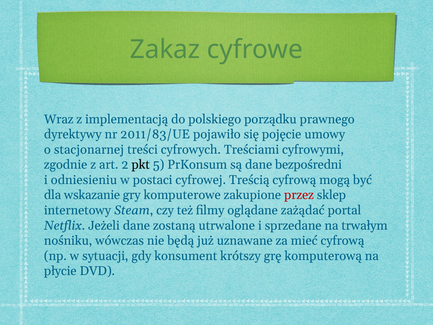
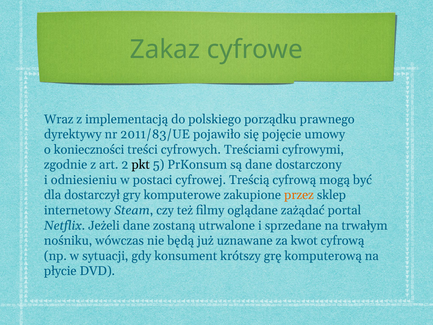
stacjonarnej: stacjonarnej -> konieczności (89, 149)
bezpośredni: bezpośredni -> dostarczony (308, 165)
wskazanie: wskazanie -> dostarczył (92, 195)
przez colour: red -> orange (299, 195)
mieć: mieć -> kwot (304, 240)
